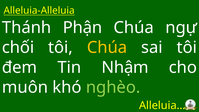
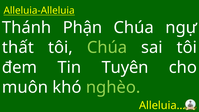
chối: chối -> thất (18, 47)
Chúa colour: yellow -> light green (107, 47)
Nhậm: Nhậm -> Tuyên (125, 67)
